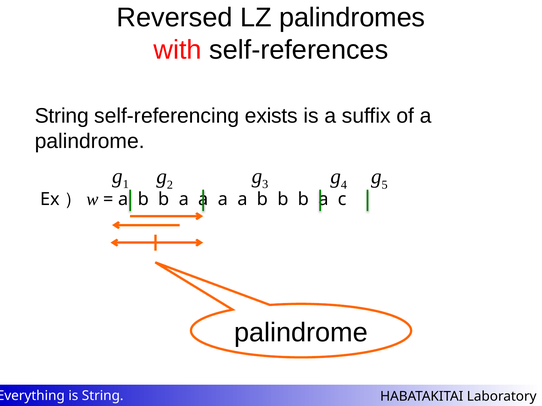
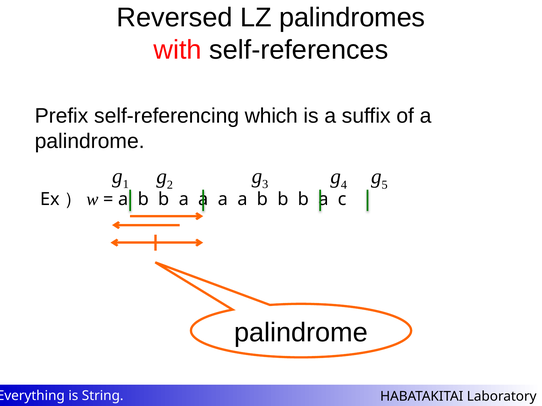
String: String -> Prefix (62, 116)
exists: exists -> which (271, 116)
